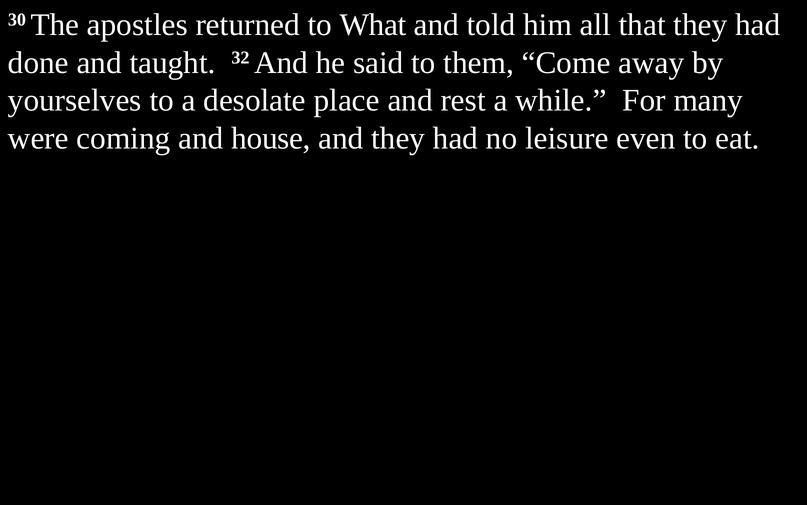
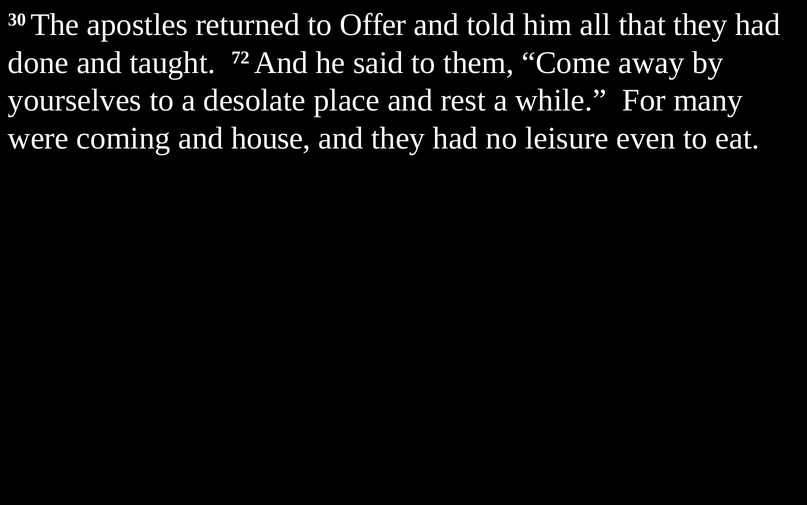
What: What -> Offer (373, 25)
32: 32 -> 72 (240, 58)
